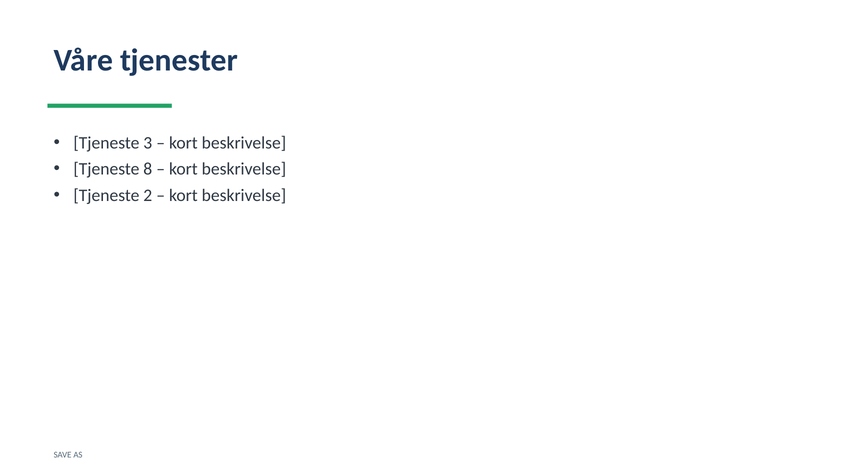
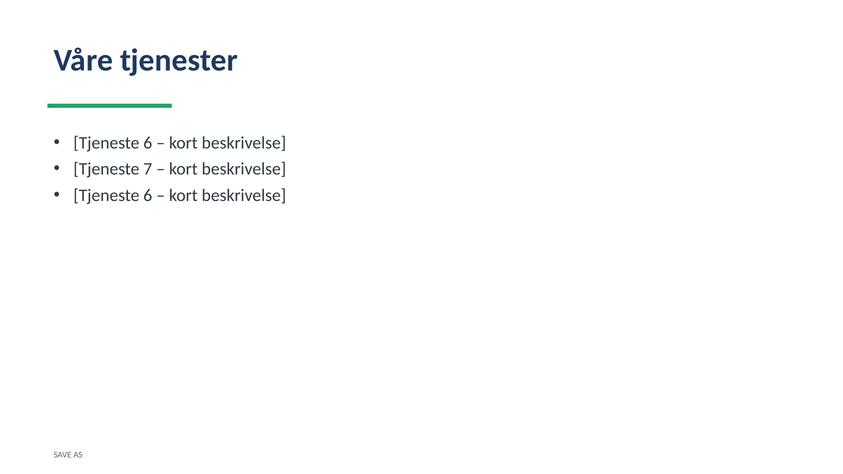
3: 3 -> 6 (148, 143)
8: 8 -> 7 (148, 169)
2: 2 -> 6 (148, 195)
